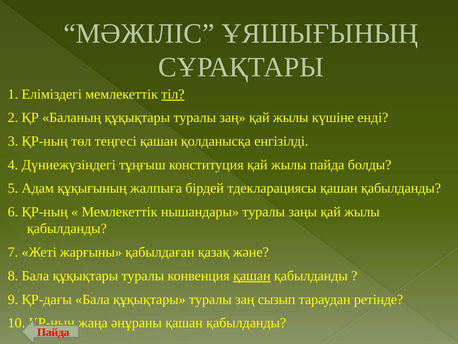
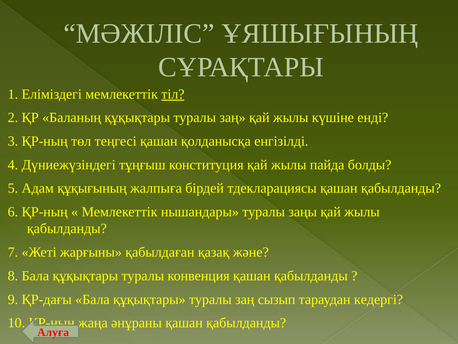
қашан underline: present -> none (252, 275)
ретінде: ретінде -> кедергі (379, 299)
Пайда: Пайда -> Алуға (53, 332)
